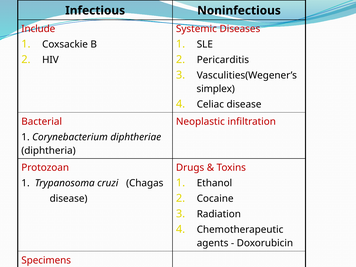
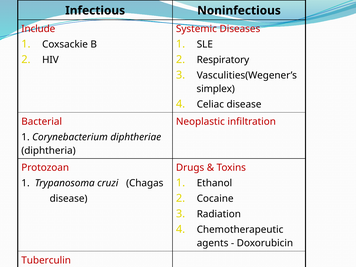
Pericarditis: Pericarditis -> Respiratory (223, 60)
Specimens: Specimens -> Tuberculin (46, 260)
